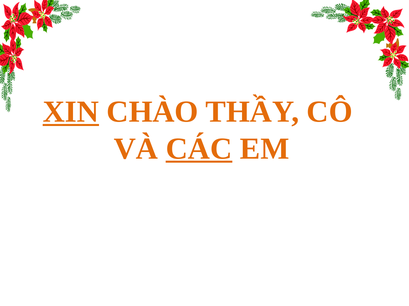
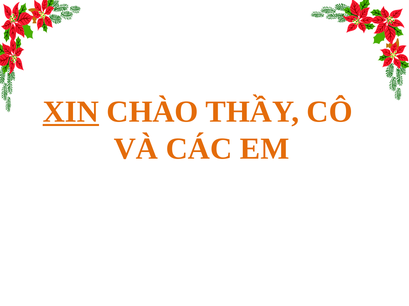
CÁC underline: present -> none (199, 149)
